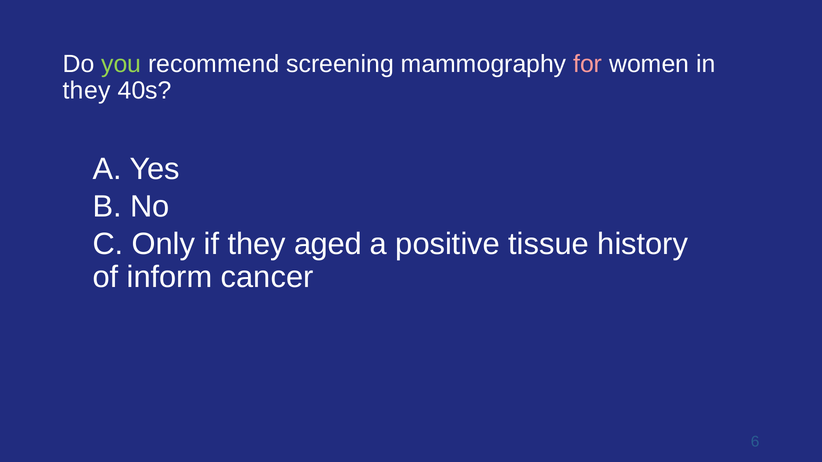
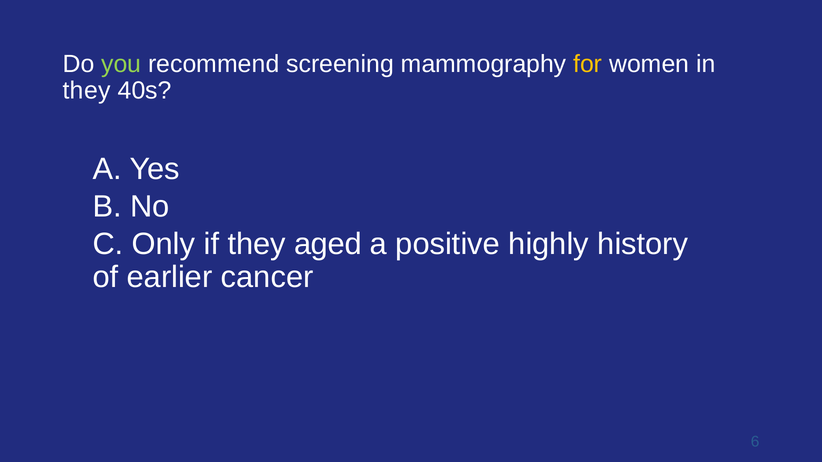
for colour: pink -> yellow (588, 64)
tissue: tissue -> highly (549, 244)
inform: inform -> earlier (170, 278)
